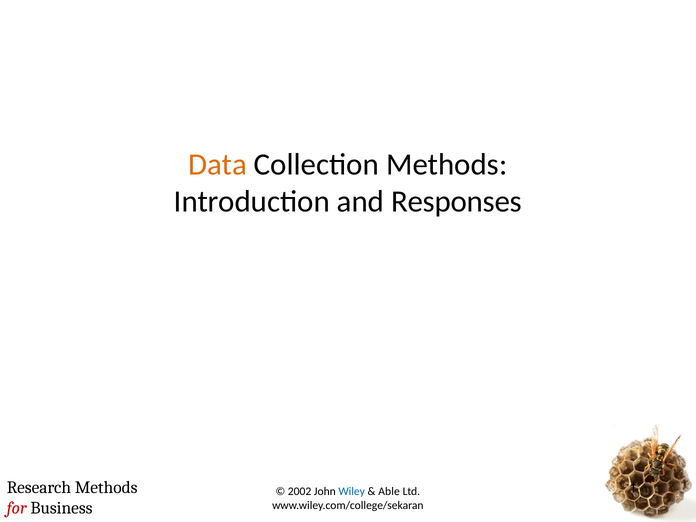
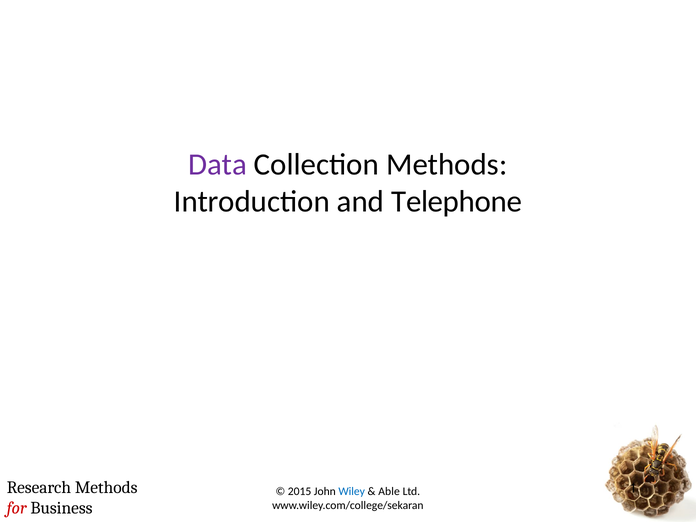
Data colour: orange -> purple (218, 165)
Responses: Responses -> Telephone (457, 202)
2002: 2002 -> 2015 (300, 492)
